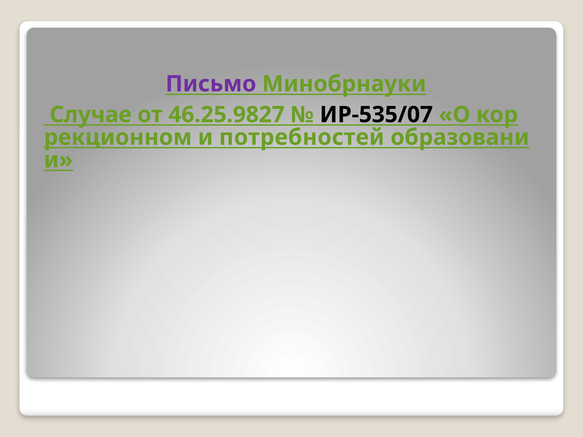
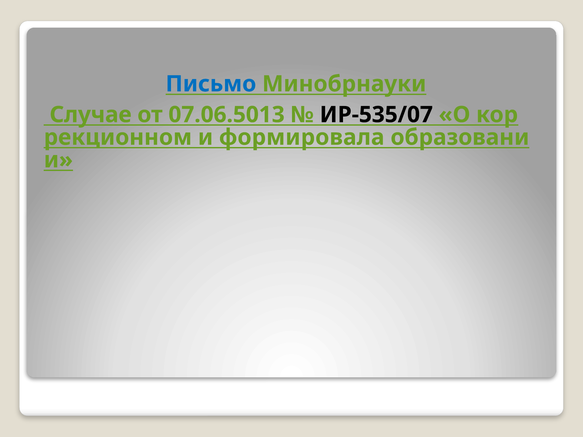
Письмо colour: purple -> blue (211, 84)
46.25.9827: 46.25.9827 -> 07.06.5013 (227, 115)
потребностей: потребностей -> формировала (302, 137)
